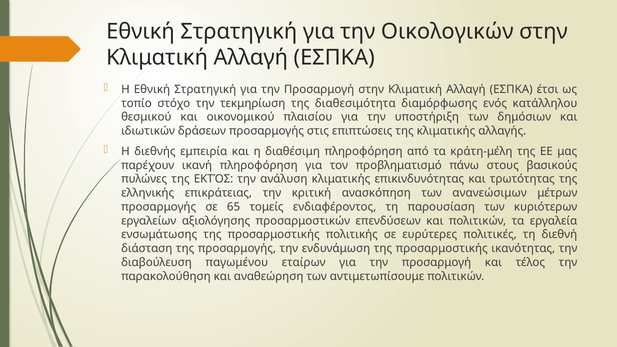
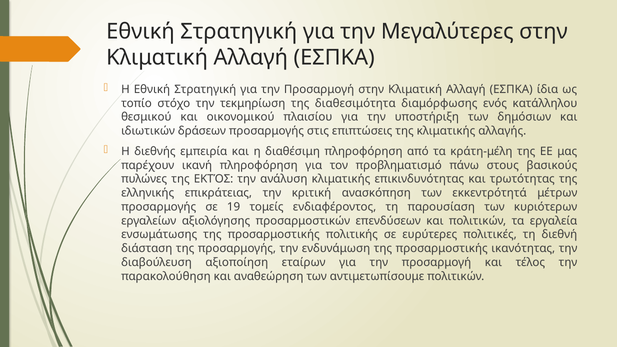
Οικολογικών: Οικολογικών -> Μεγαλύτερες (447, 31)
έτσι: έτσι -> ίδια (548, 89)
ανανεώσιμων: ανανεώσιμων -> εκκεντρότητά (490, 193)
65: 65 -> 19 (234, 207)
παγωμένου: παγωμένου -> αξιοποίηση (237, 262)
